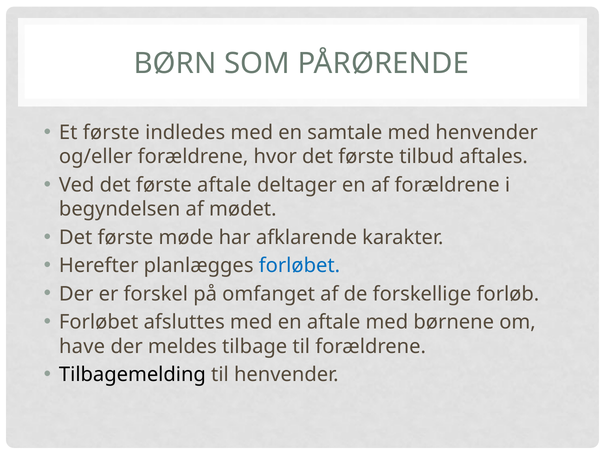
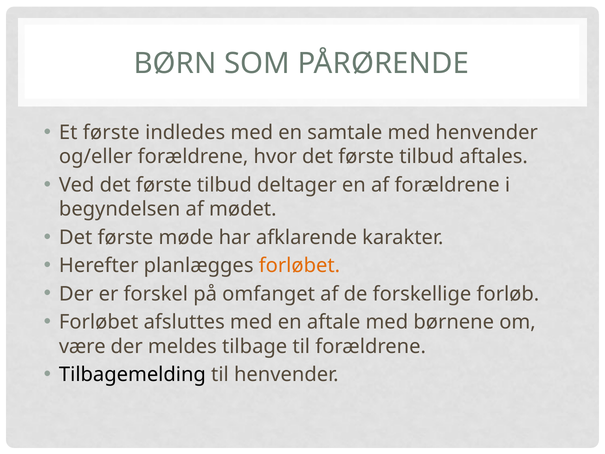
Ved det første aftale: aftale -> tilbud (224, 185)
forløbet colour: blue -> orange (299, 266)
have: have -> være (82, 346)
